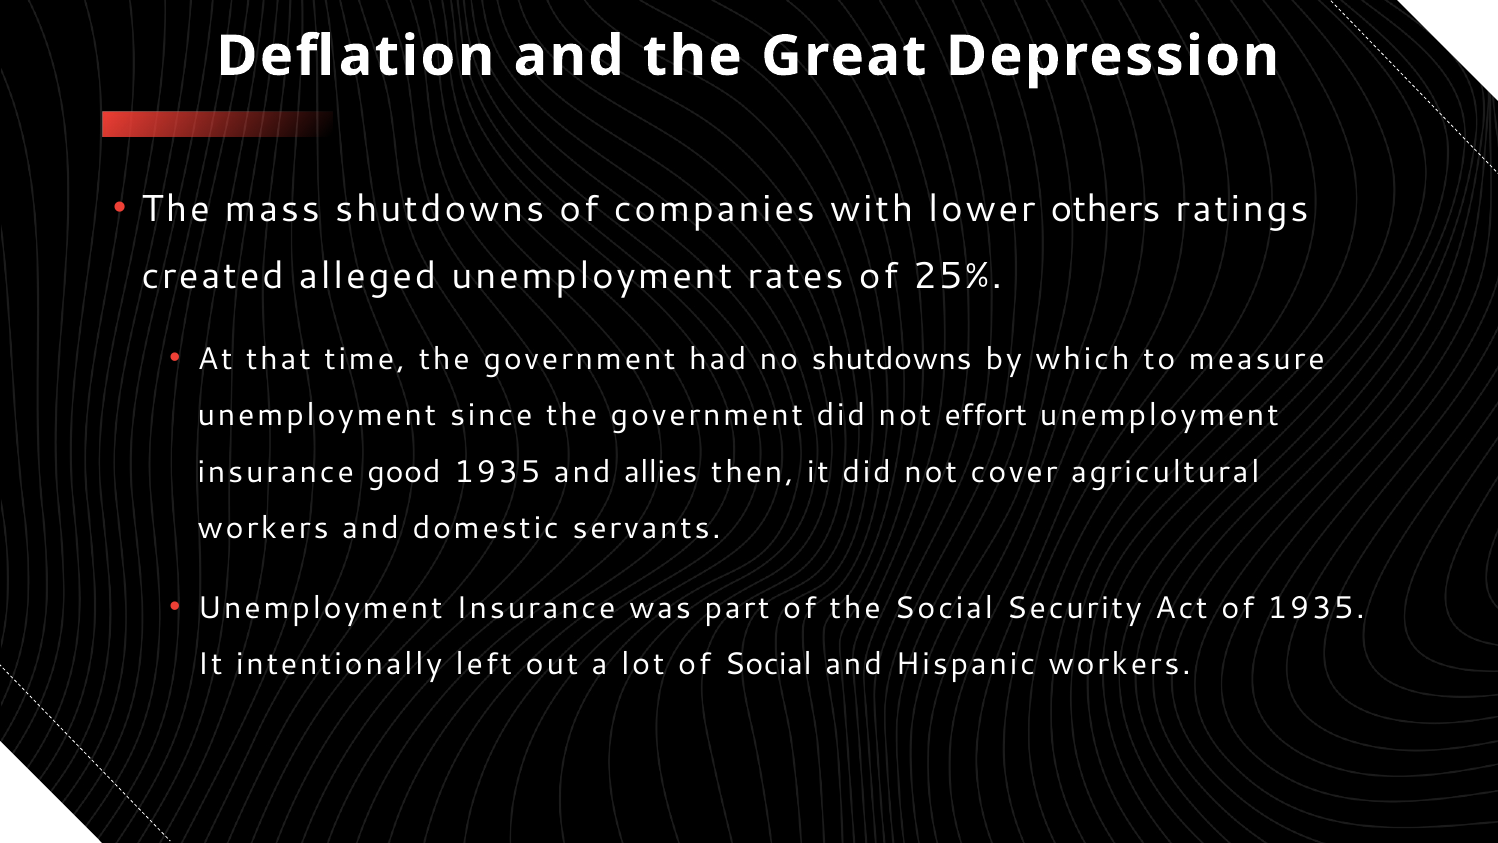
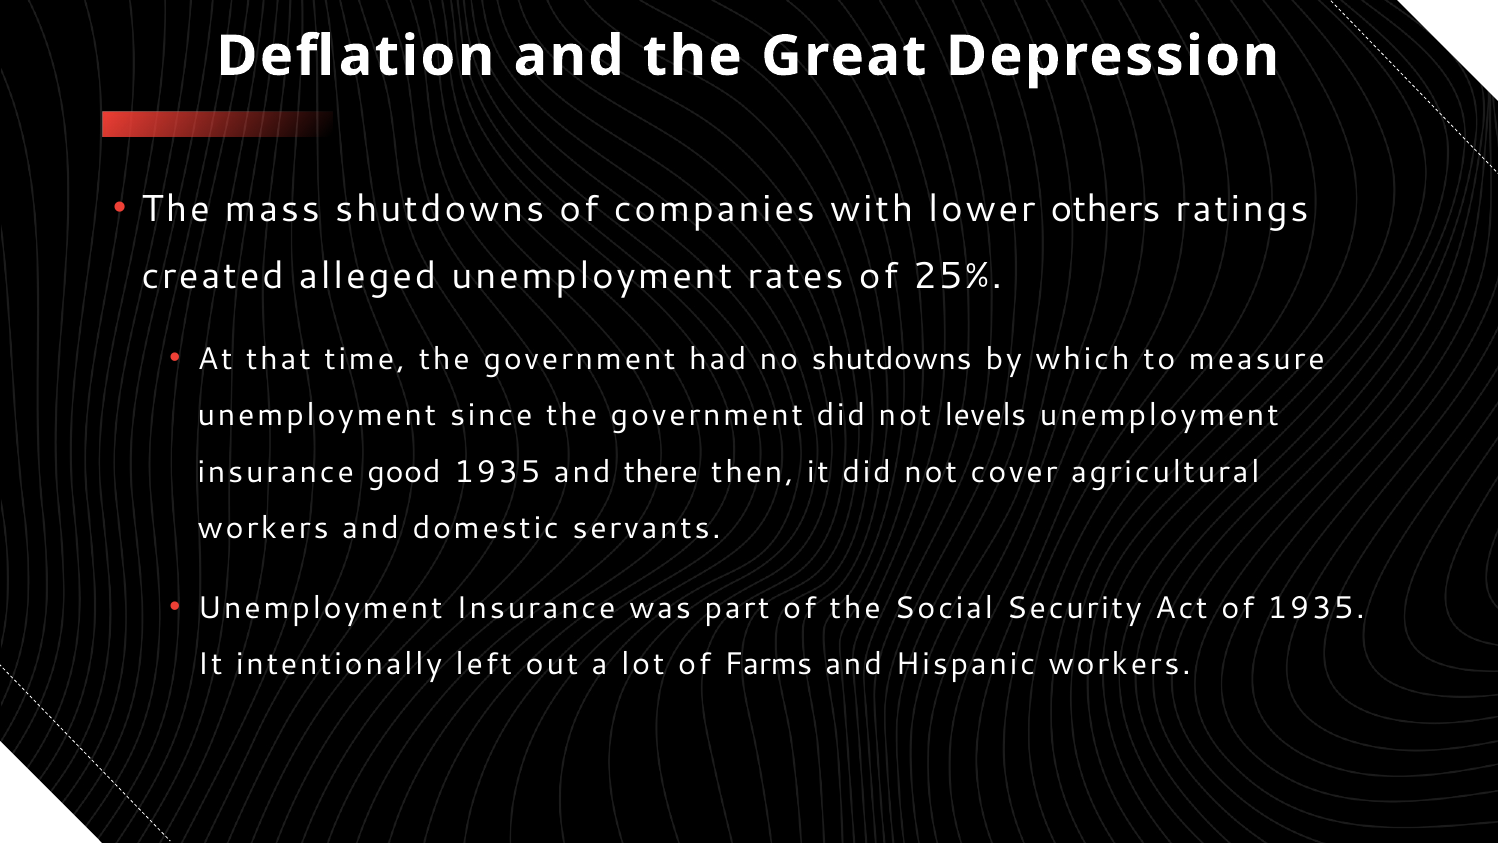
effort: effort -> levels (986, 415)
allies: allies -> there (661, 472)
of Social: Social -> Farms (768, 664)
